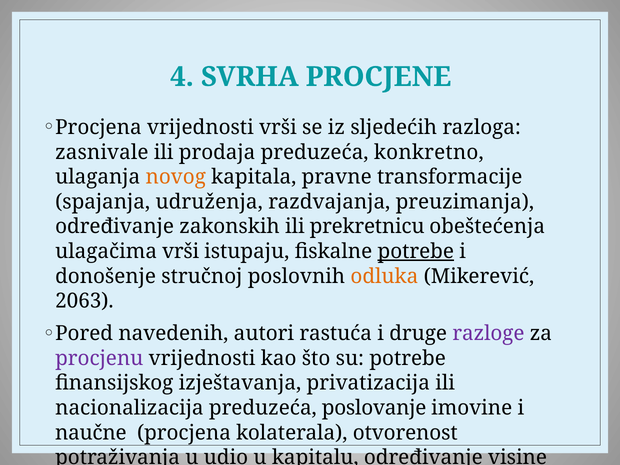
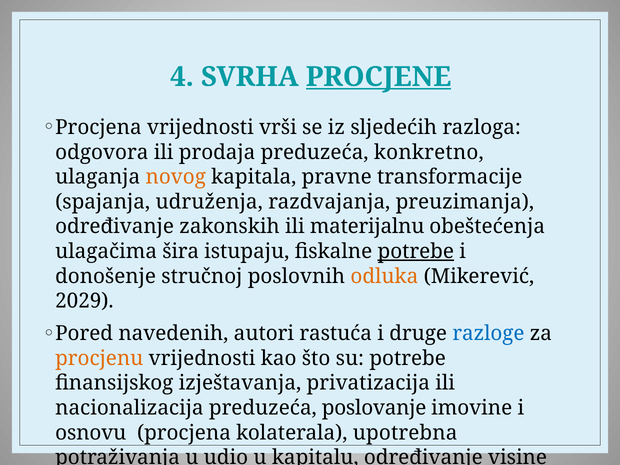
PROCJENE underline: none -> present (379, 77)
zasnivale: zasnivale -> odgovora (102, 152)
prekretnicu: prekretnicu -> materijalnu (367, 227)
ulagačima vrši: vrši -> šira (181, 251)
2063: 2063 -> 2029 (84, 301)
razloge colour: purple -> blue (488, 334)
procjenu colour: purple -> orange (99, 358)
naučne: naučne -> osnovu (91, 433)
otvorenost: otvorenost -> upotrebna (405, 433)
